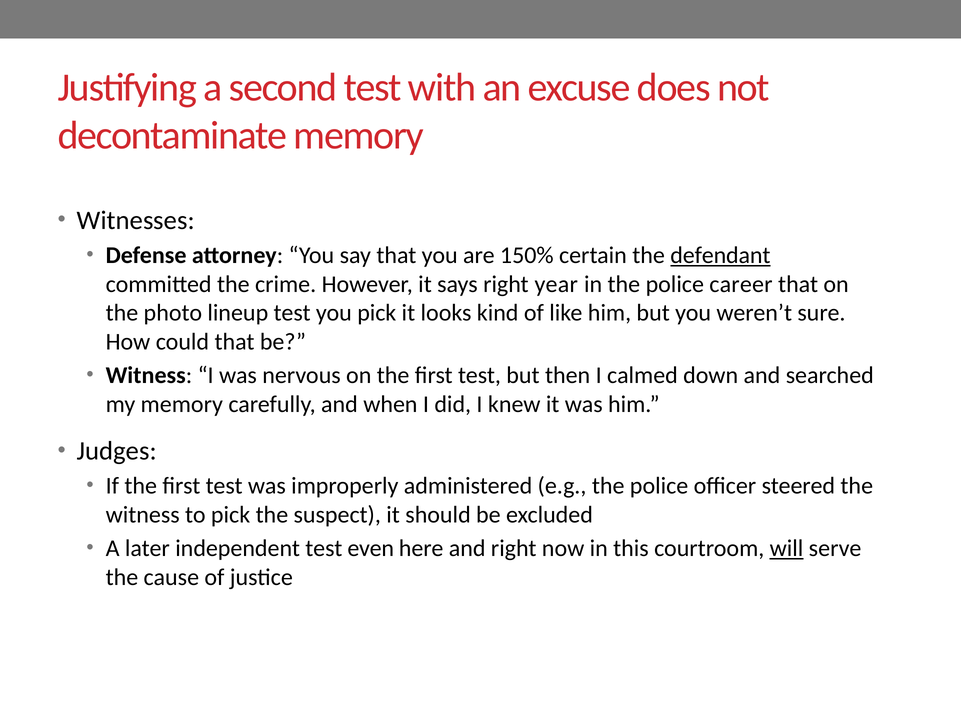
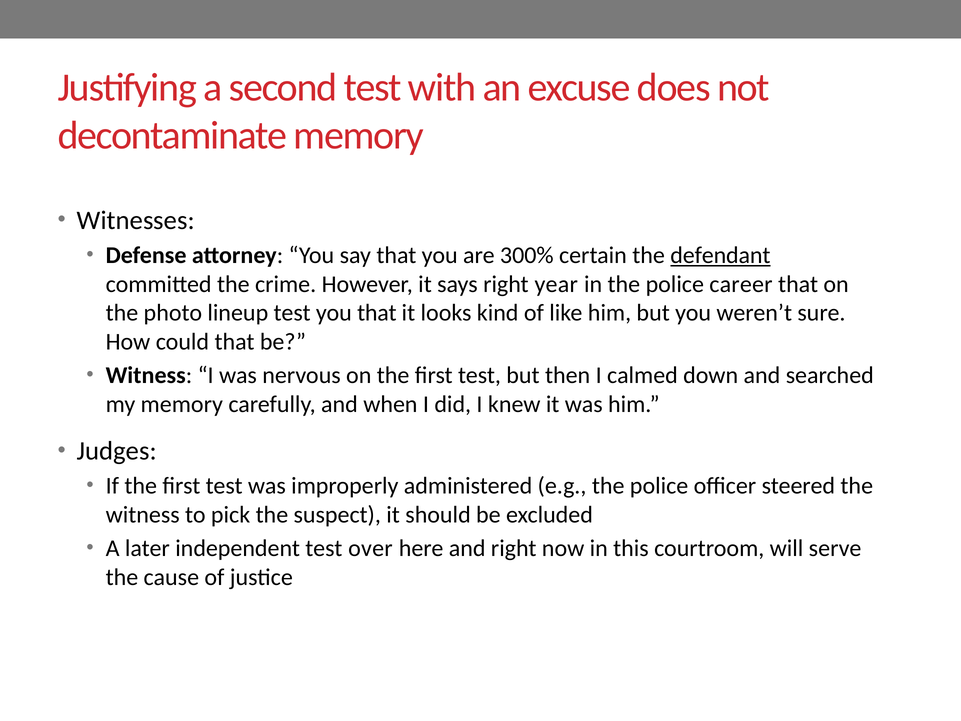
150%: 150% -> 300% (527, 255)
you pick: pick -> that (377, 313)
even: even -> over (370, 548)
will underline: present -> none (787, 548)
